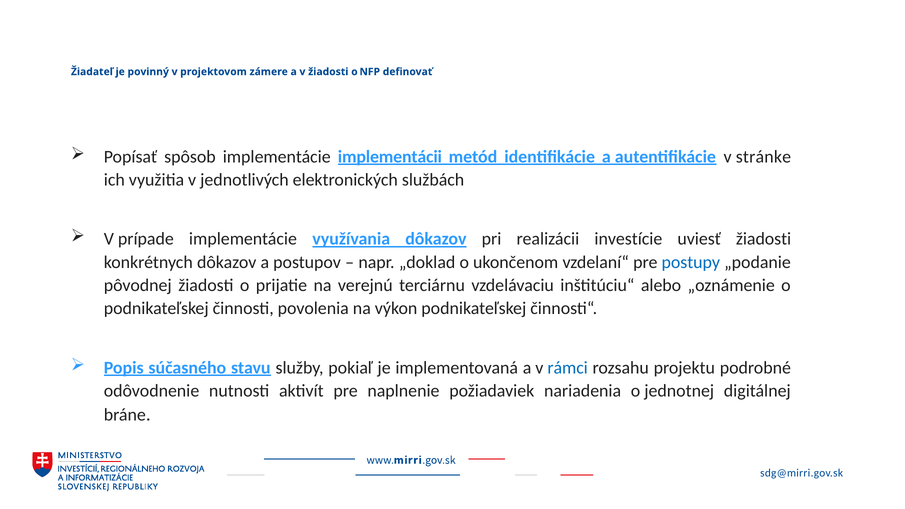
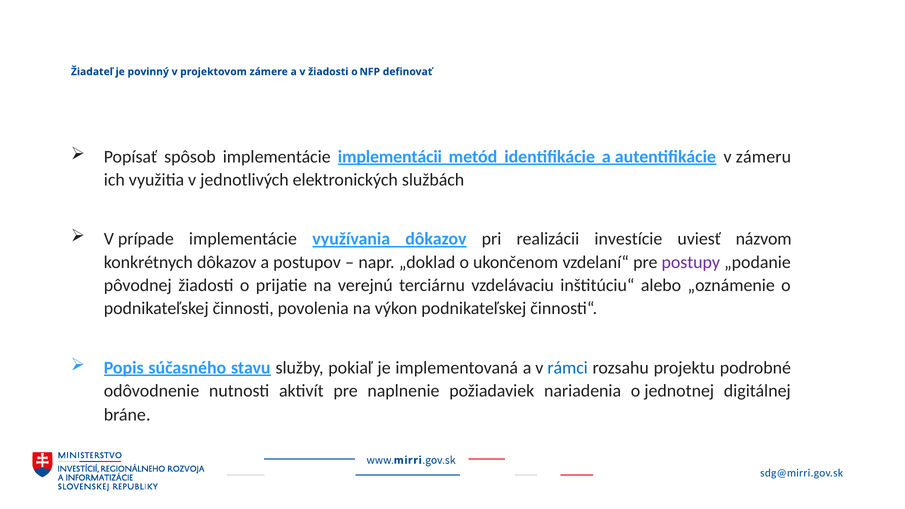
stránke: stránke -> zámeru (763, 157)
uviesť žiadosti: žiadosti -> názvom (764, 239)
postupy colour: blue -> purple (691, 262)
